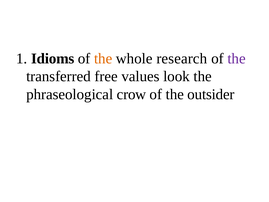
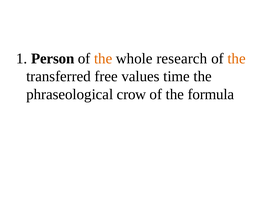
Idioms: Idioms -> Person (53, 58)
the colour: purple -> orange (237, 58)
look: look -> time (177, 76)
outsider: outsider -> formula (211, 94)
